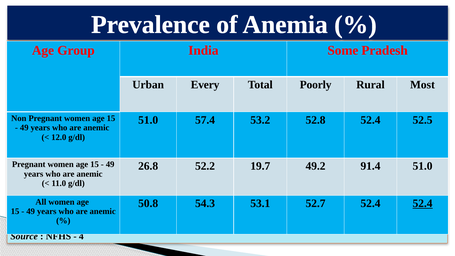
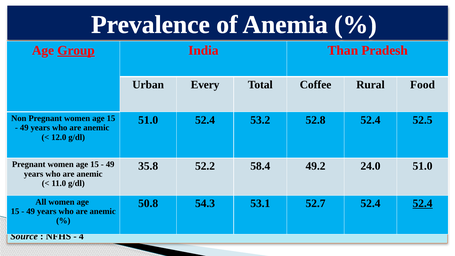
Group underline: none -> present (76, 50)
Some: Some -> Than (343, 50)
Poorly: Poorly -> Coffee (316, 85)
Most: Most -> Food (423, 85)
51.0 57.4: 57.4 -> 52.4 (205, 120)
26.8: 26.8 -> 35.8 (148, 166)
19.7: 19.7 -> 58.4 (260, 166)
91.4: 91.4 -> 24.0 (370, 166)
